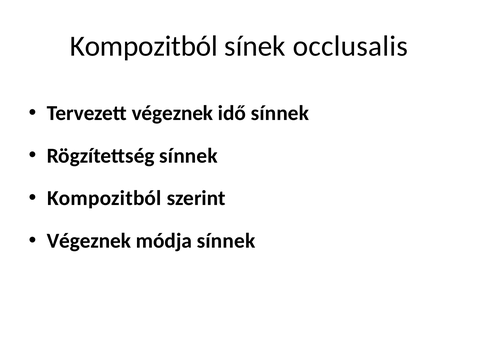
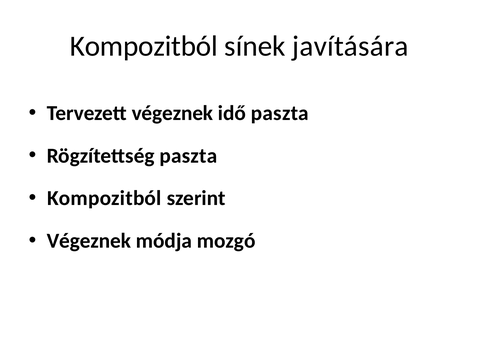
occlusalis: occlusalis -> javítására (350, 46)
idő sínnek: sínnek -> paszta (280, 113)
Rögzítettség sínnek: sínnek -> paszta (188, 156)
módja sínnek: sínnek -> mozgó (226, 241)
